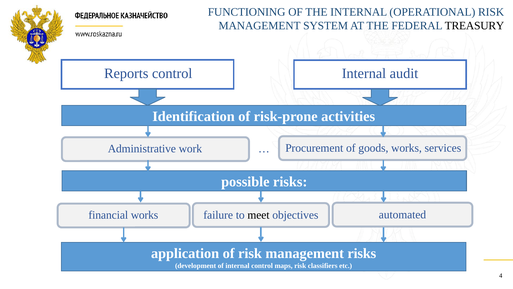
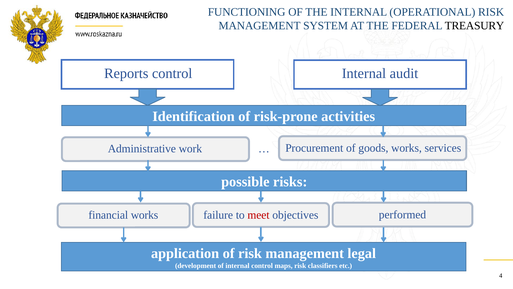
meet colour: black -> red (258, 215)
automated: automated -> performed (402, 214)
management risks: risks -> legal (362, 253)
